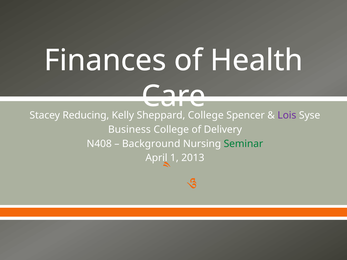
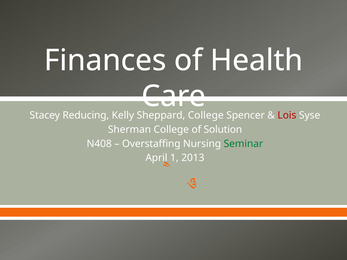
Lois colour: purple -> red (287, 116)
Business: Business -> Sherman (129, 130)
Delivery: Delivery -> Solution (223, 130)
Background: Background -> Overstaffing (151, 144)
